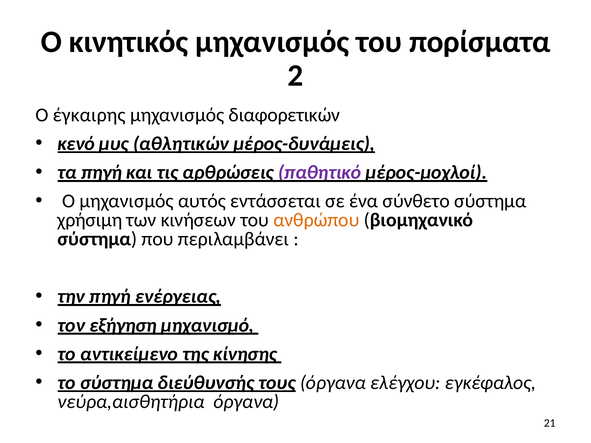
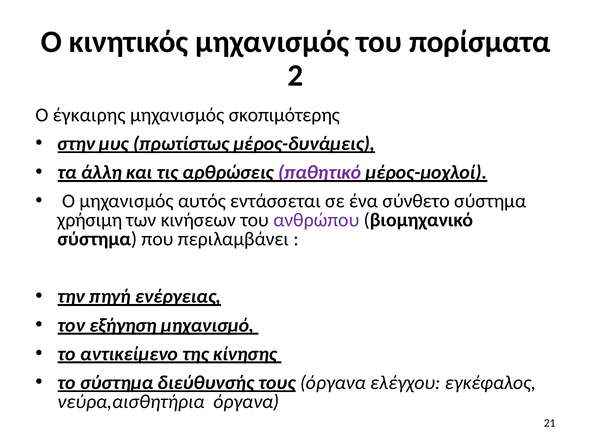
διαφορετικών: διαφορετικών -> σκοπιμότερης (284, 115)
κενό: κενό -> στην (76, 144)
αθλητικών: αθλητικών -> πρωτίστως (181, 144)
τα πηγή: πηγή -> άλλη (102, 173)
ανθρώπου colour: orange -> purple (316, 220)
